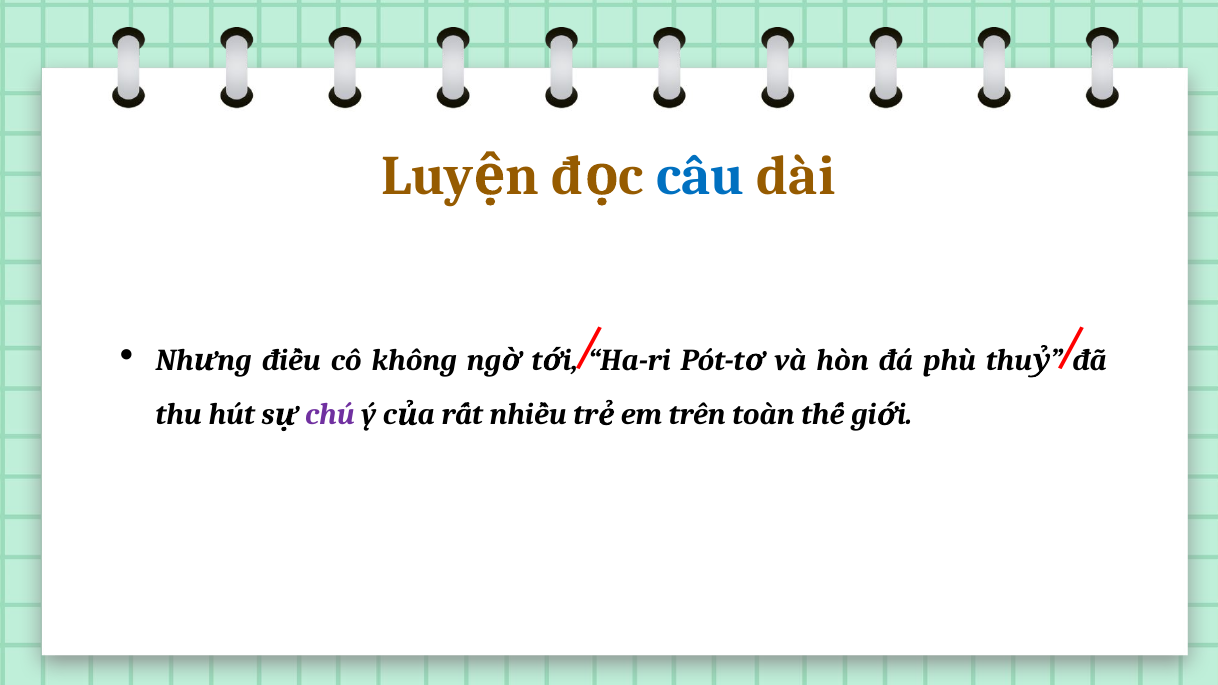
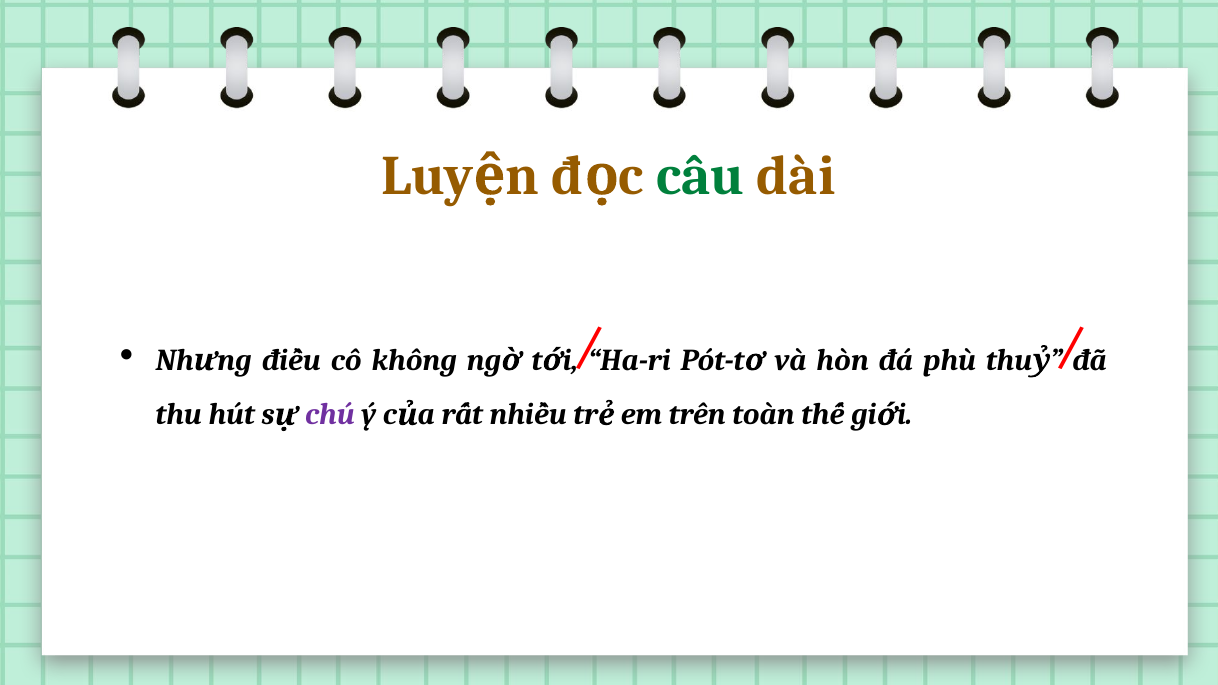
câu colour: blue -> green (701, 176)
